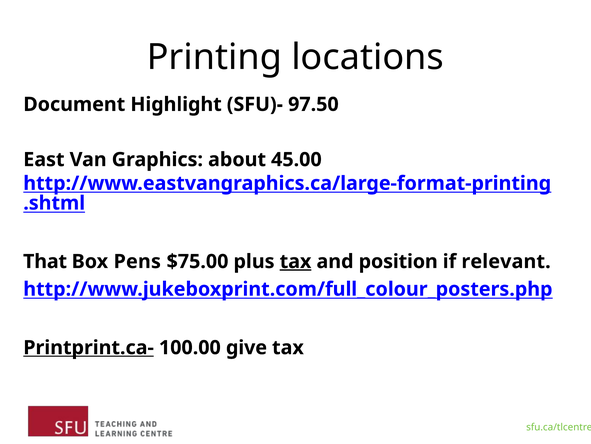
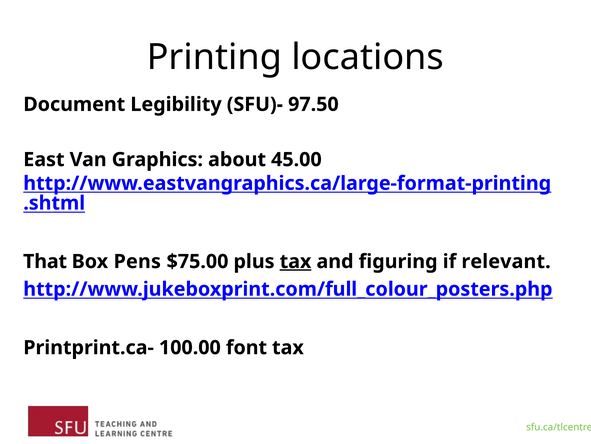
Highlight: Highlight -> Legibility (176, 104)
position: position -> figuring (398, 261)
Printprint.ca- underline: present -> none (89, 347)
give: give -> font (246, 347)
